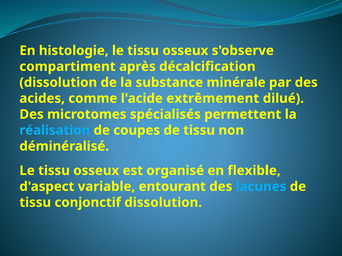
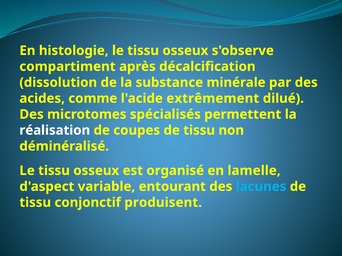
réalisation colour: light blue -> white (55, 131)
flexible: flexible -> lamelle (254, 171)
conjonctif dissolution: dissolution -> produisent (163, 203)
